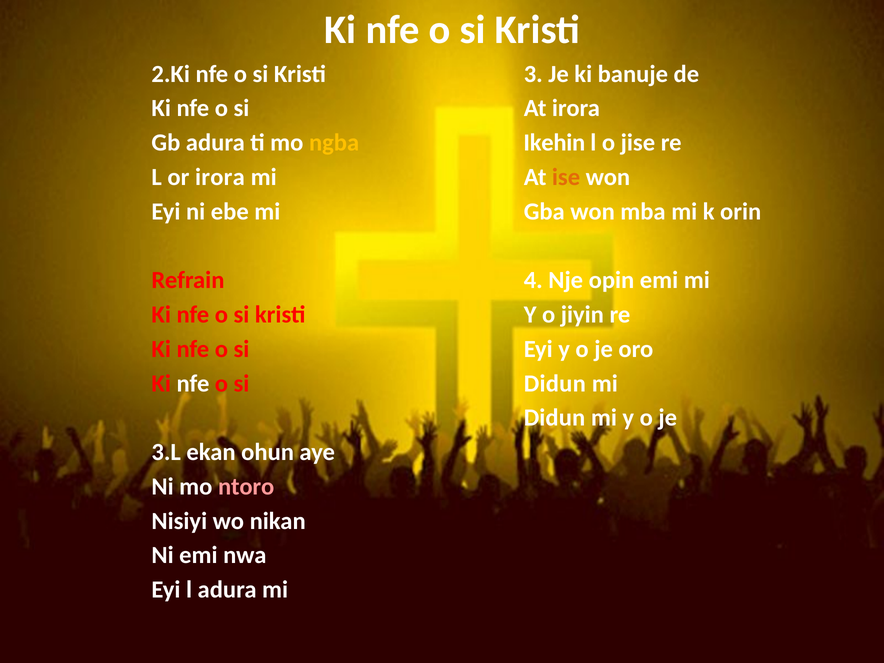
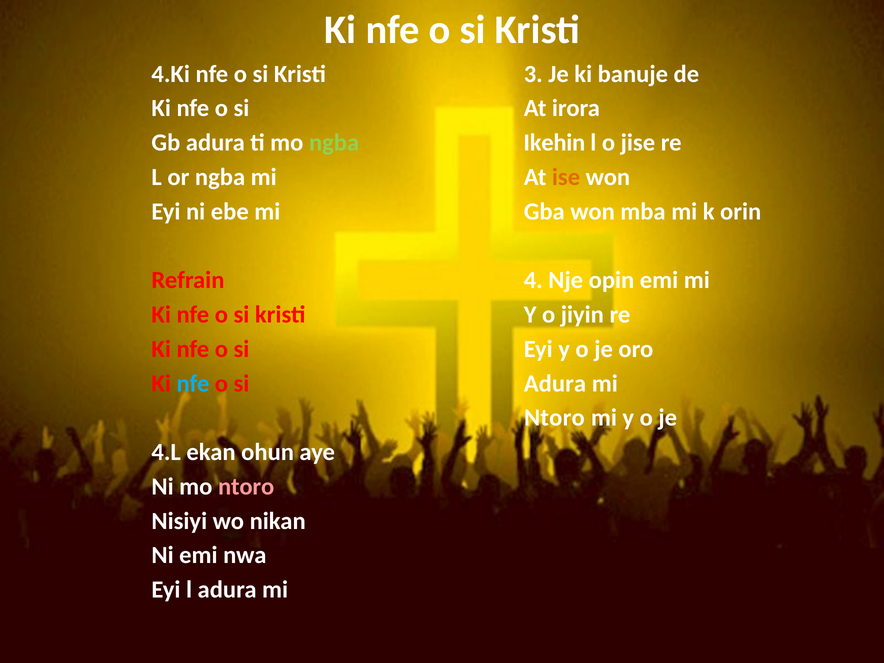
2.Ki: 2.Ki -> 4.Ki (171, 74)
ngba colour: yellow -> light green (334, 143)
or irora: irora -> ngba (220, 177)
nfe colour: white -> light blue (193, 383)
Didun: Didun -> Adura (555, 383)
Didun: Didun -> Ntoro (554, 418)
3.L: 3.L -> 4.L (166, 452)
